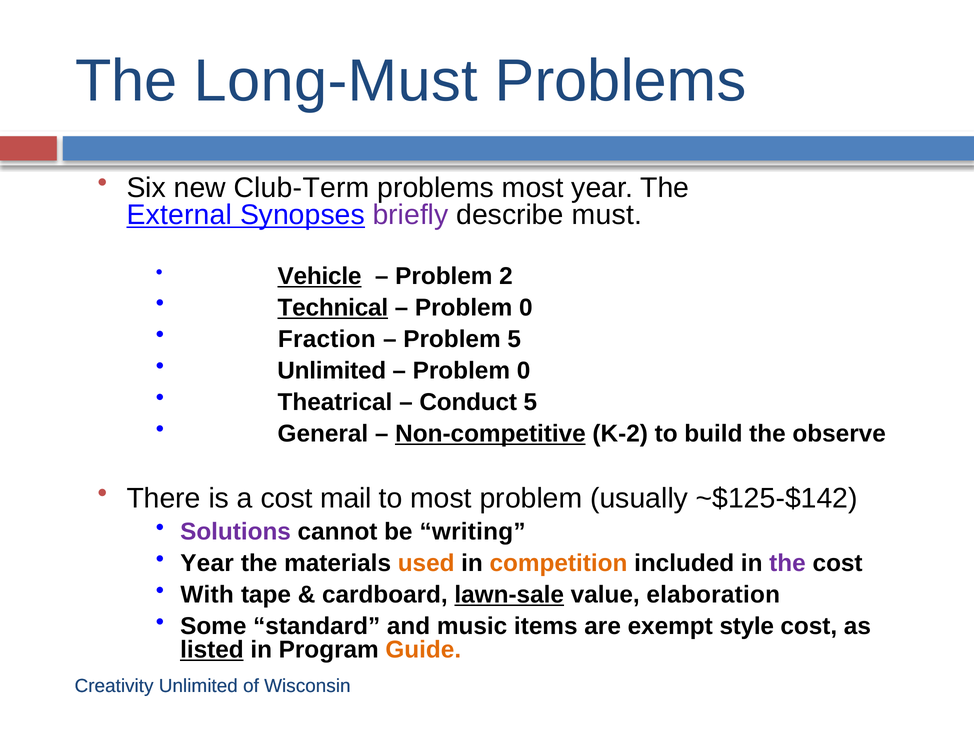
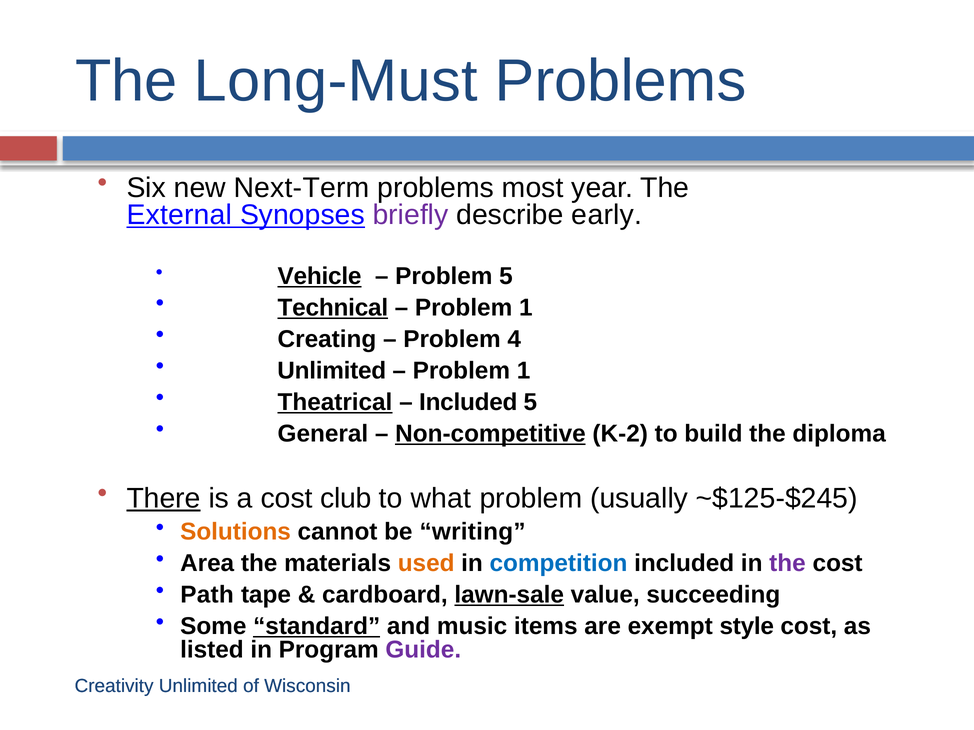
Club-Term: Club-Term -> Next-Term (302, 188)
must: must -> early (607, 215)
Problem 2: 2 -> 5 (506, 276)
0: 0 -> 1 (526, 308)
Fraction: Fraction -> Creating (327, 339)
Problem 5: 5 -> 4 (514, 339)
0: 0 -> 1 (524, 371)
Theatrical underline: none -> present (335, 402)
Conduct: Conduct -> Included (468, 402)
observe: observe -> diploma (839, 434)
There underline: none -> present (164, 499)
mail: mail -> club (346, 499)
to most: most -> what (441, 499)
~$125-$142: ~$125-$142 -> ~$125-$245 (777, 499)
Solutions colour: purple -> orange (236, 532)
Year: Year -> Area (207, 564)
competition colour: orange -> blue (558, 564)
With: With -> Path (207, 595)
elaboration: elaboration -> succeeding (713, 595)
standard underline: none -> present (317, 627)
listed underline: present -> none (212, 650)
Guide colour: orange -> purple (423, 650)
